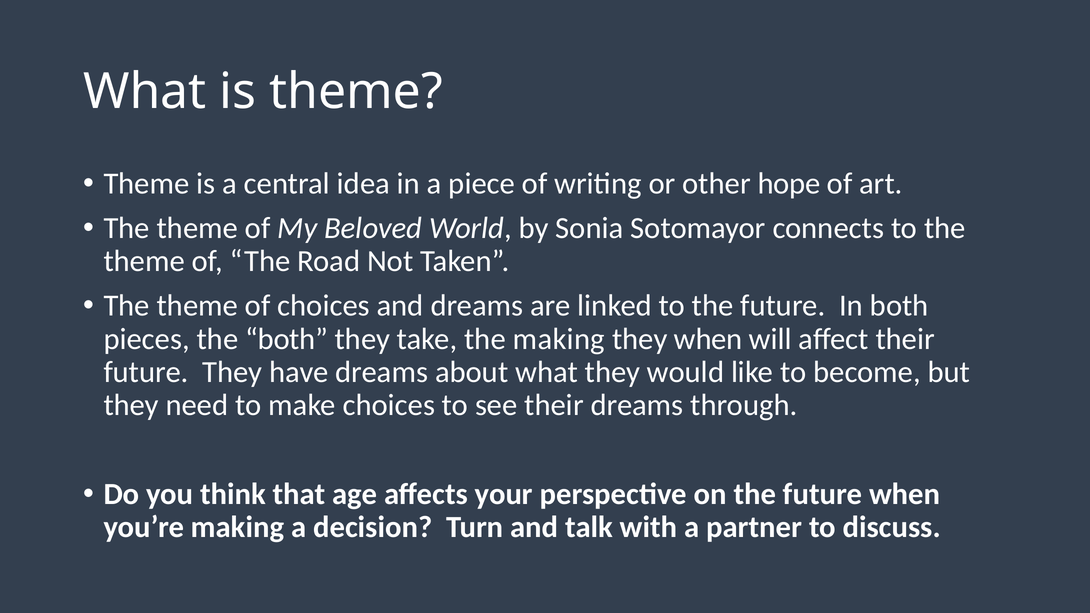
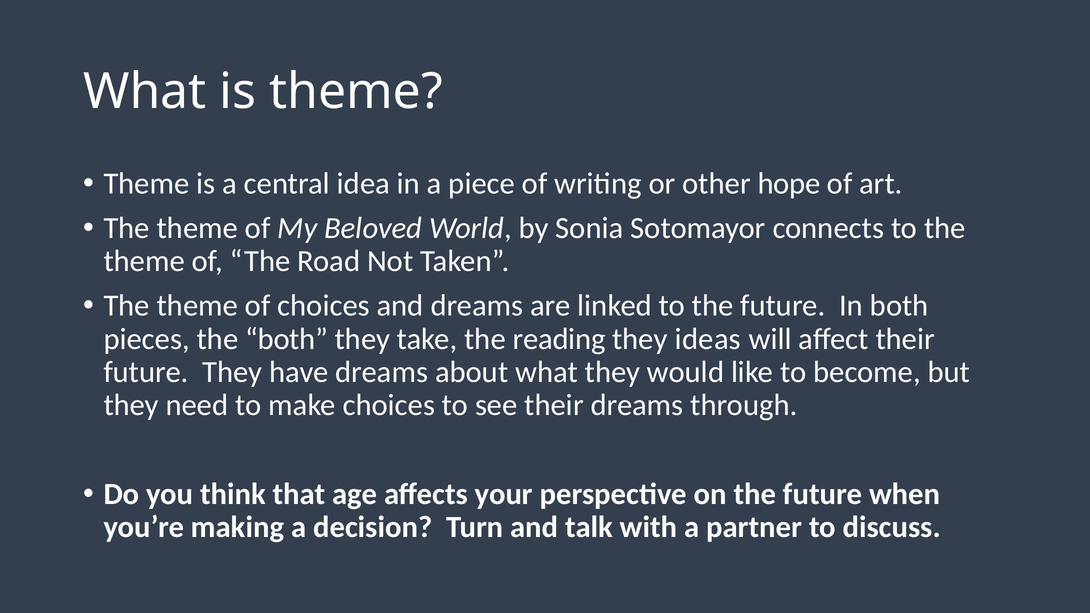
the making: making -> reading (559, 339)
they when: when -> ideas (708, 339)
